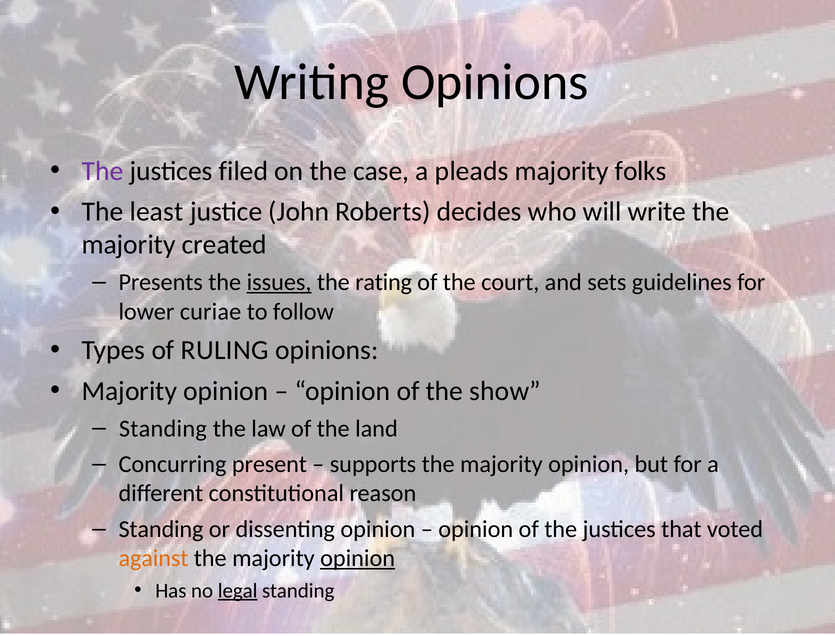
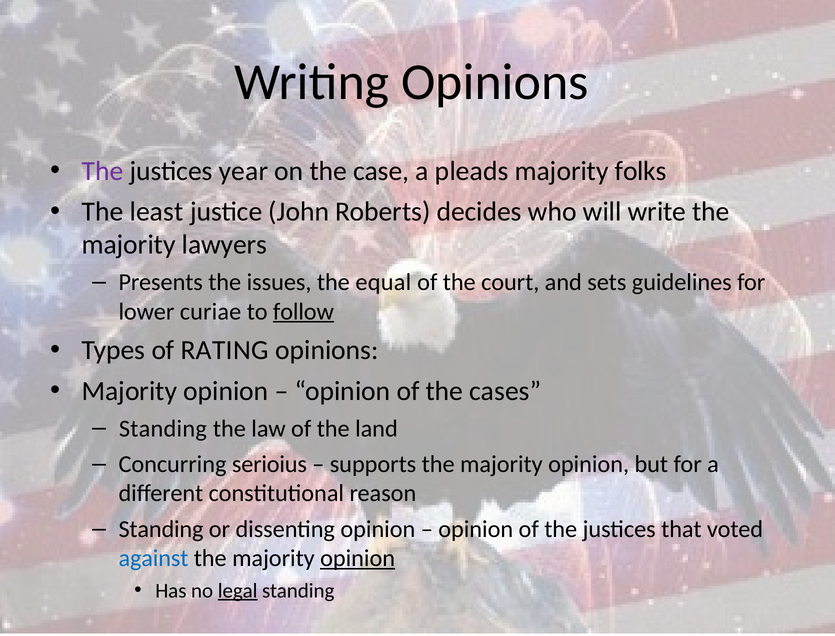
filed: filed -> year (243, 171)
created: created -> lawyers (224, 245)
issues underline: present -> none (279, 282)
rating: rating -> equal (383, 282)
follow underline: none -> present (303, 312)
RULING: RULING -> RATING (225, 350)
show: show -> cases (505, 391)
present: present -> serioius (269, 464)
against colour: orange -> blue (153, 559)
